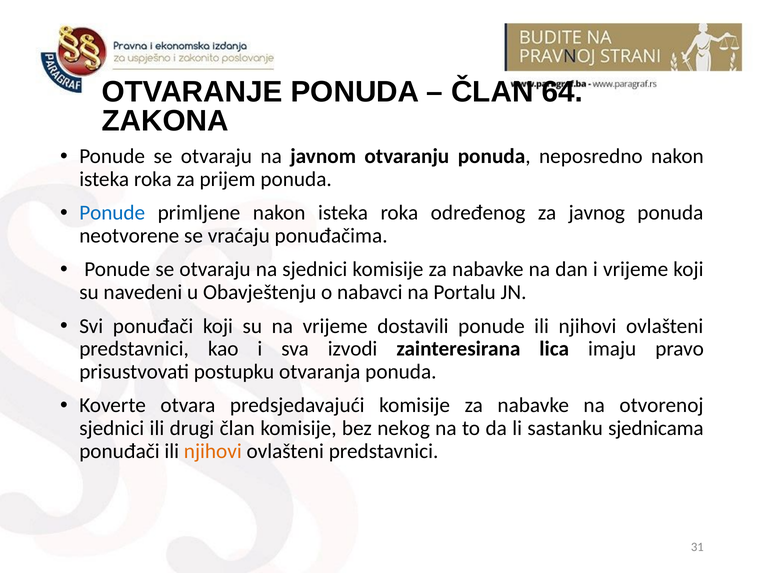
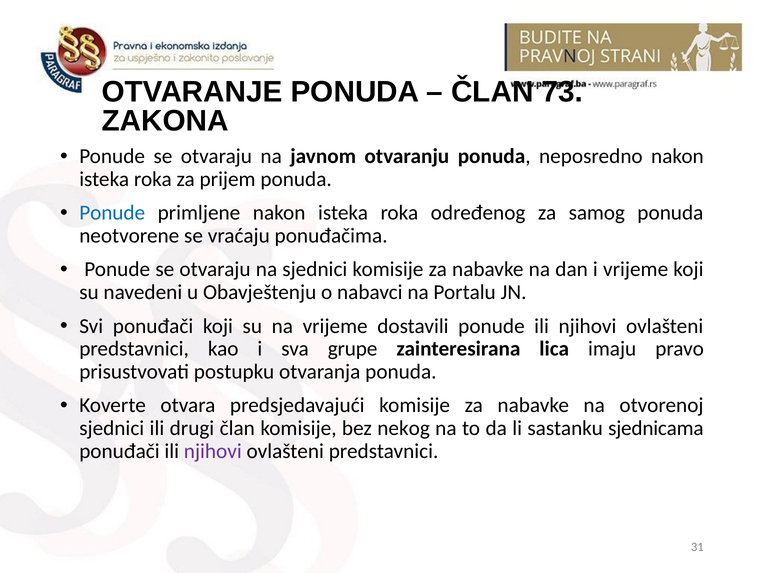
64: 64 -> 73 (562, 92)
javnog: javnog -> samog (597, 213)
izvodi: izvodi -> grupe (353, 349)
njihovi colour: orange -> purple (213, 451)
